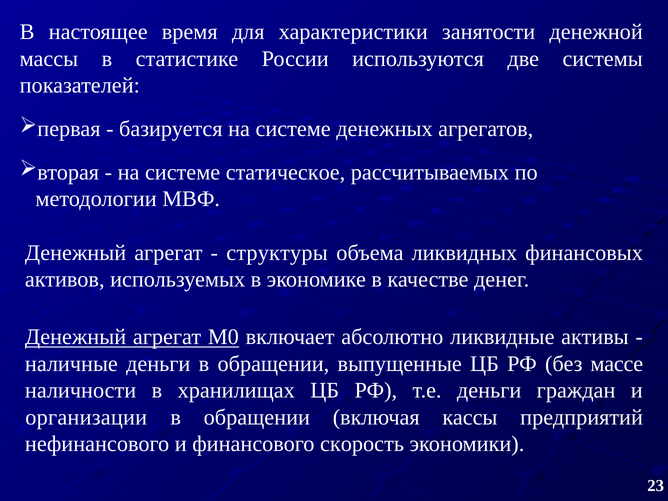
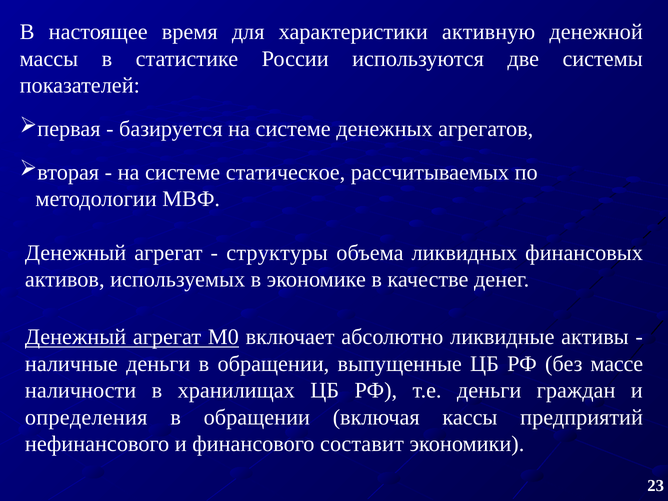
занятости: занятости -> активную (489, 32)
организации: организации -> определения (86, 417)
скорость: скорость -> составит (362, 444)
